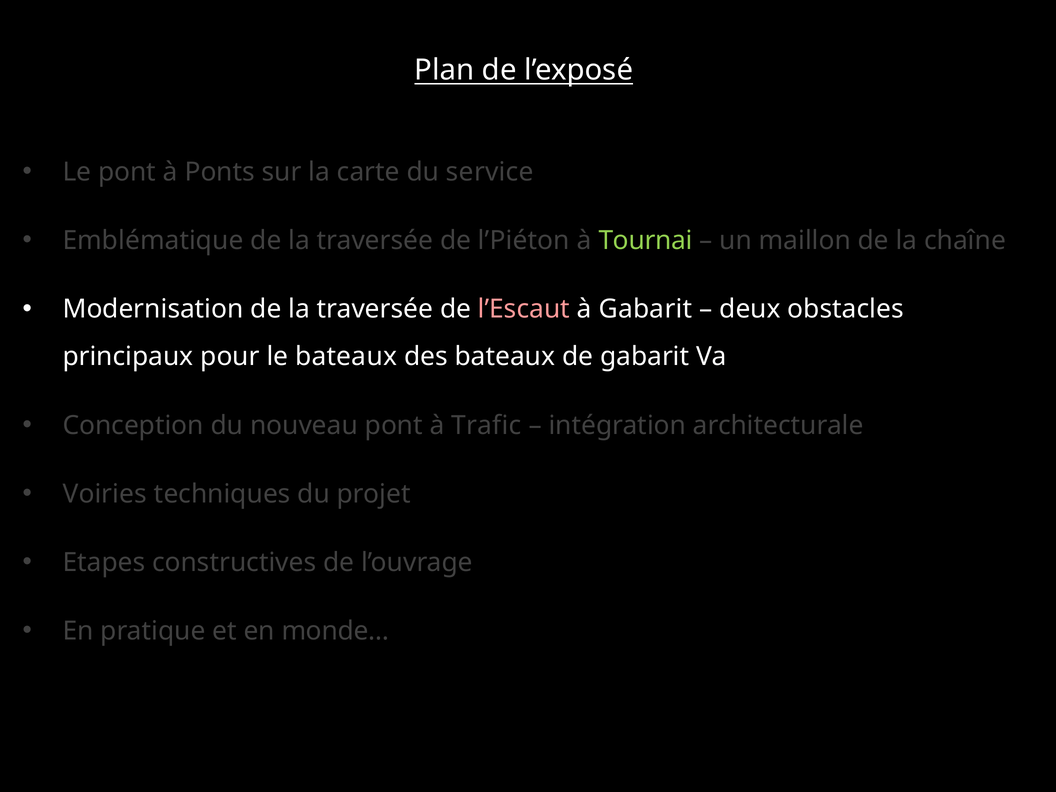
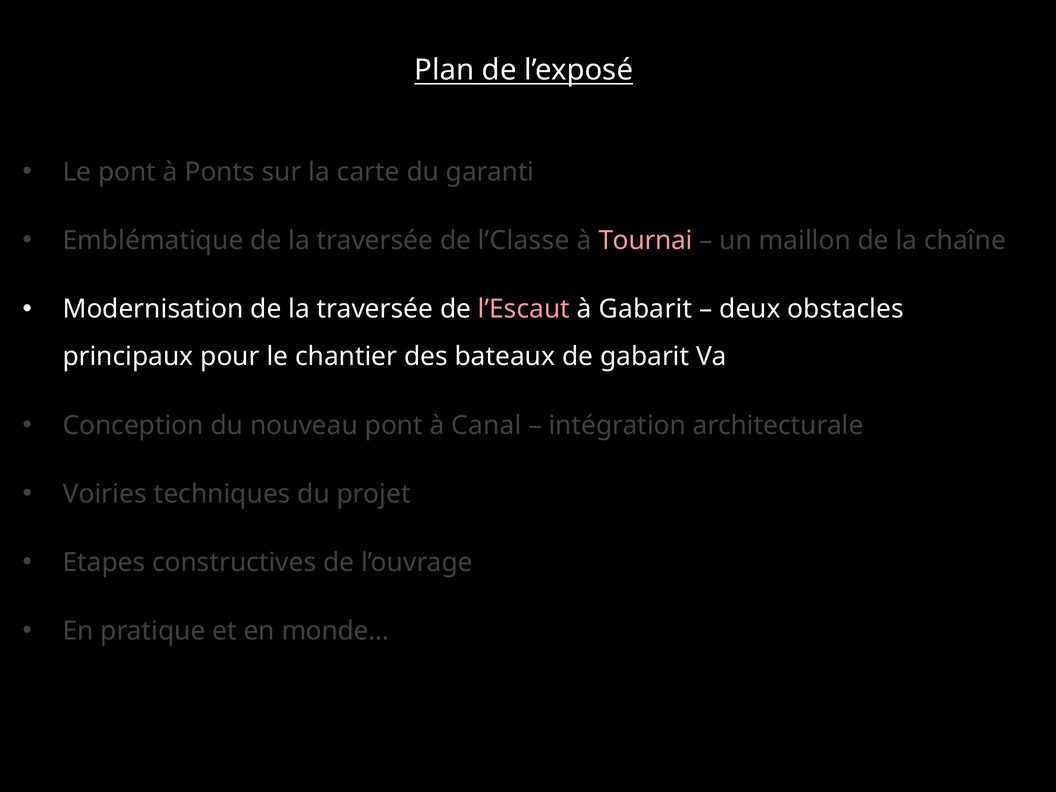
service: service -> garanti (490, 172)
l’Piéton: l’Piéton -> l’Classe (524, 241)
Tournai colour: light green -> pink (646, 241)
le bateaux: bateaux -> chantier (346, 357)
Trafic: Trafic -> Canal (486, 425)
